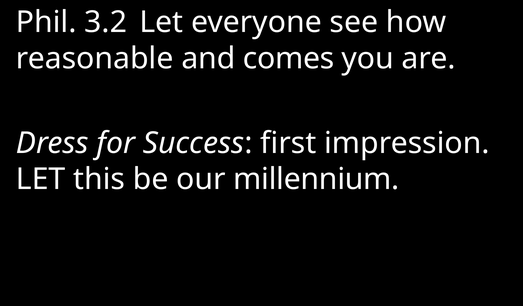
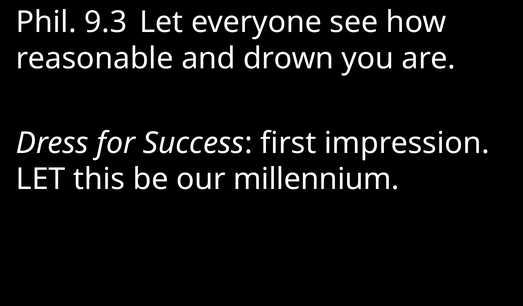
3.2: 3.2 -> 9.3 (106, 22)
comes: comes -> drown (289, 59)
